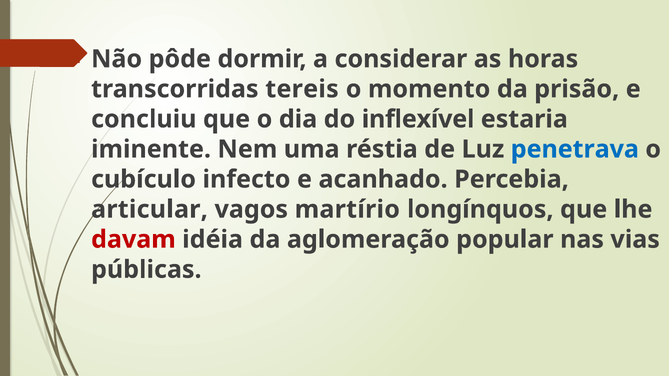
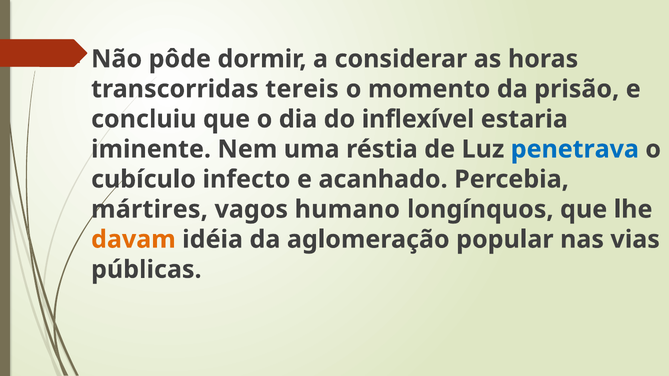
articular: articular -> mártires (149, 210)
martírio: martírio -> humano (347, 210)
davam colour: red -> orange (133, 240)
